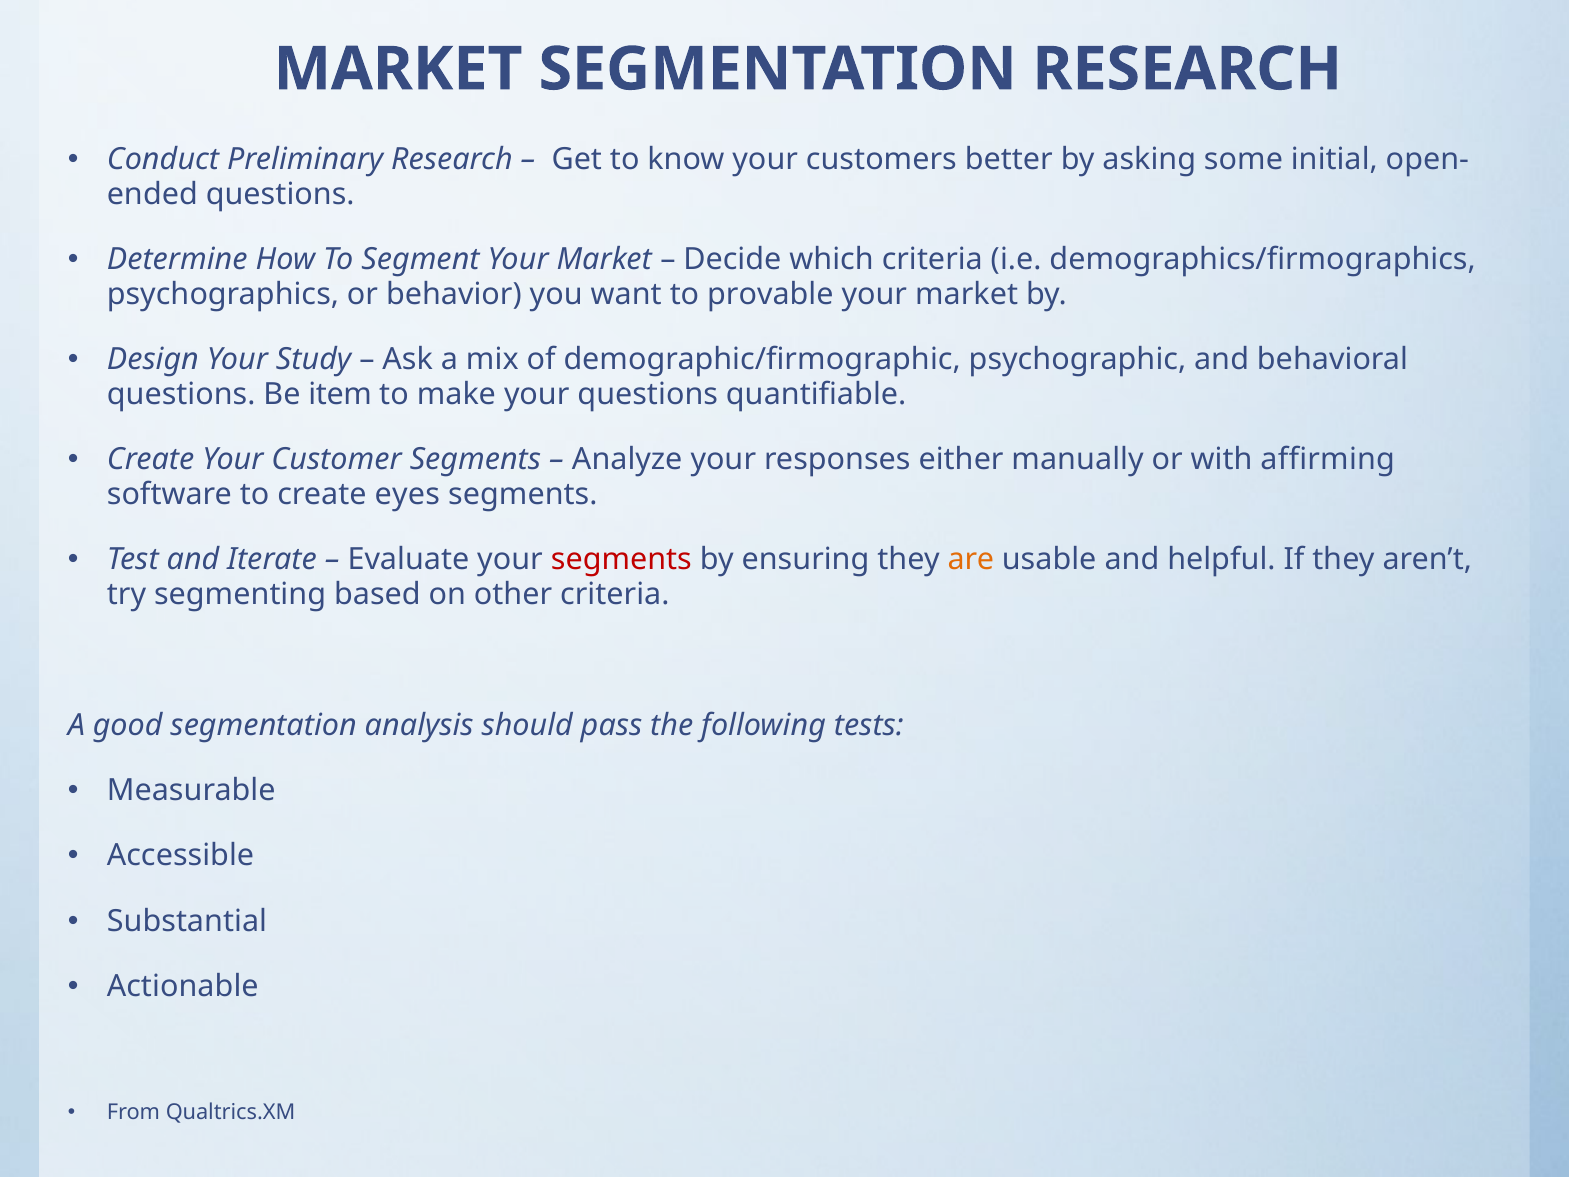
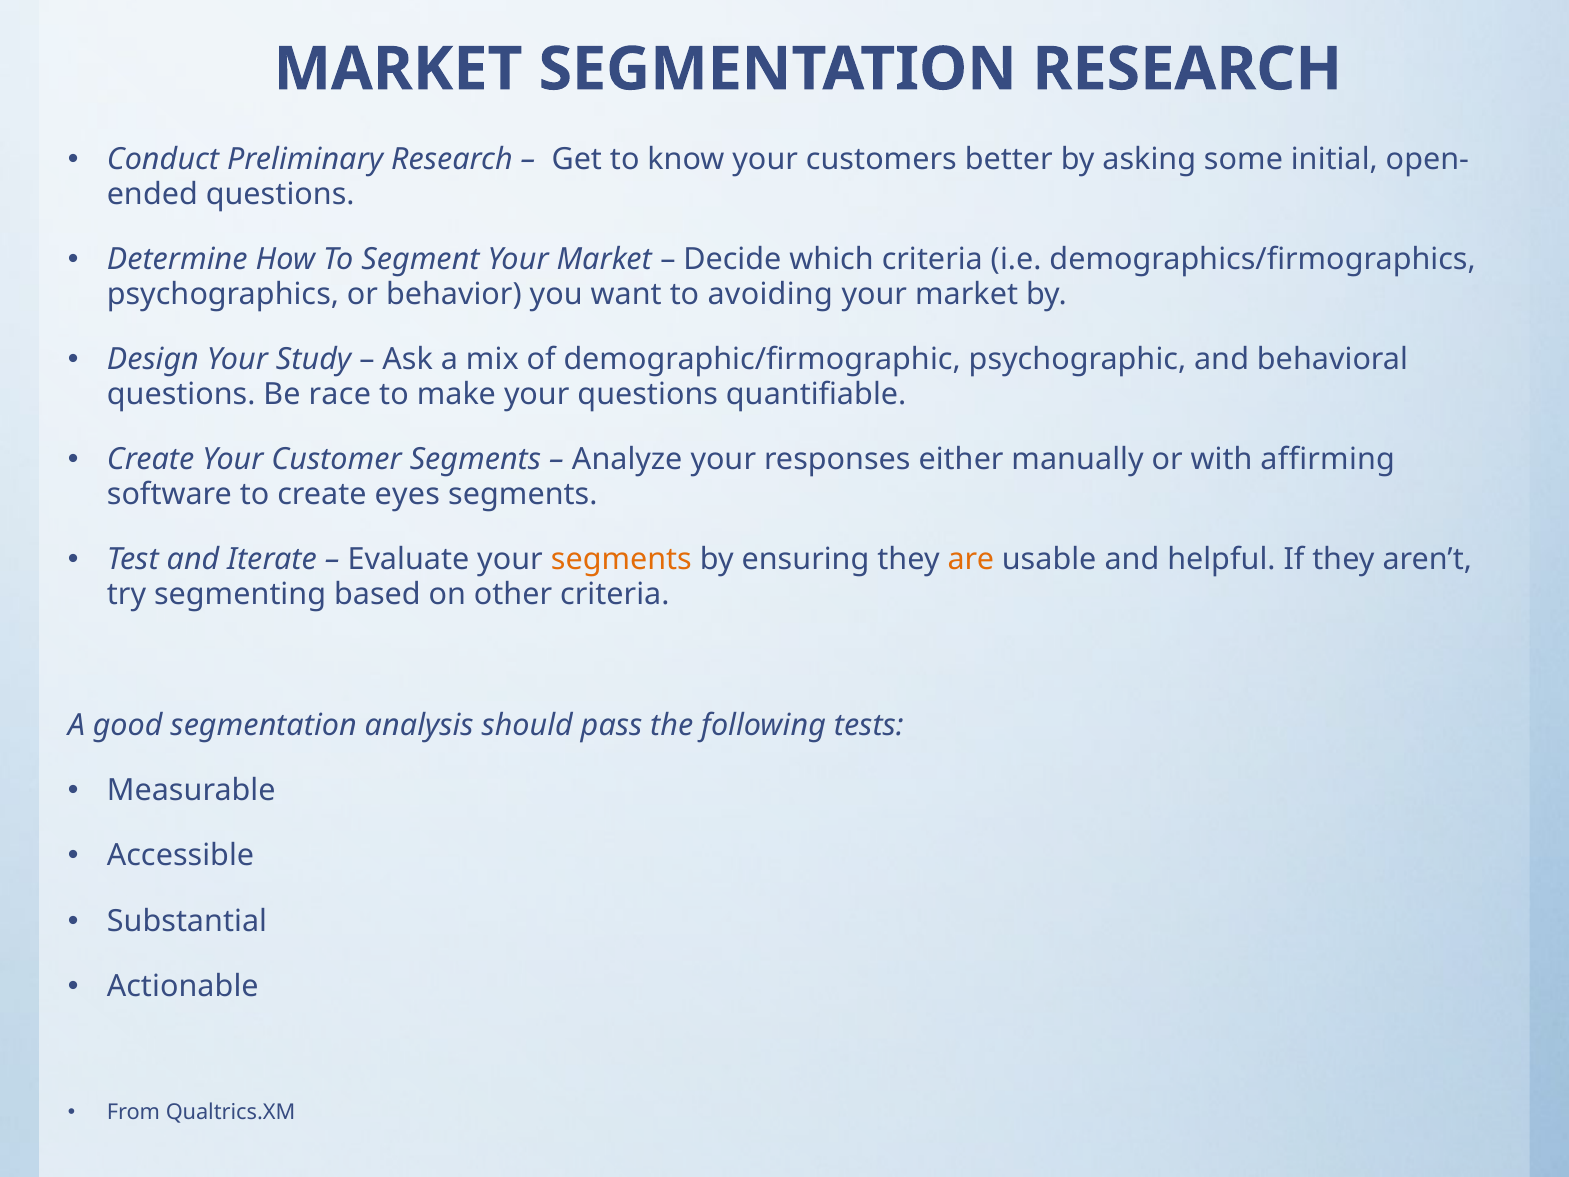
provable: provable -> avoiding (770, 294)
item: item -> race (340, 394)
segments colour: red -> orange (621, 560)
